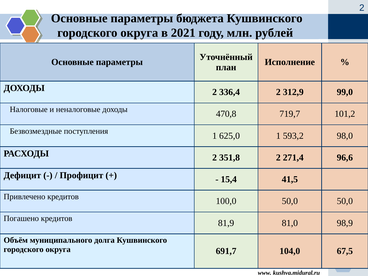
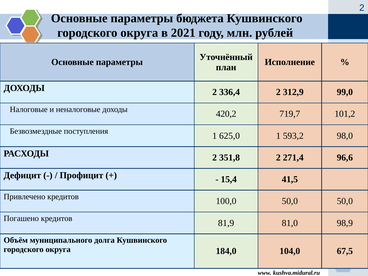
470,8: 470,8 -> 420,2 (226, 114)
691,7: 691,7 -> 184,0 (226, 251)
